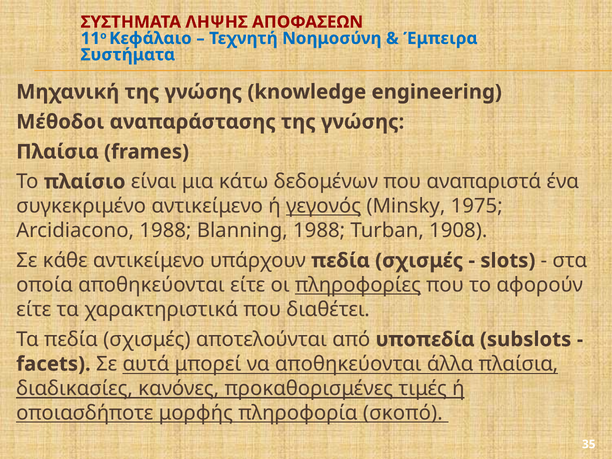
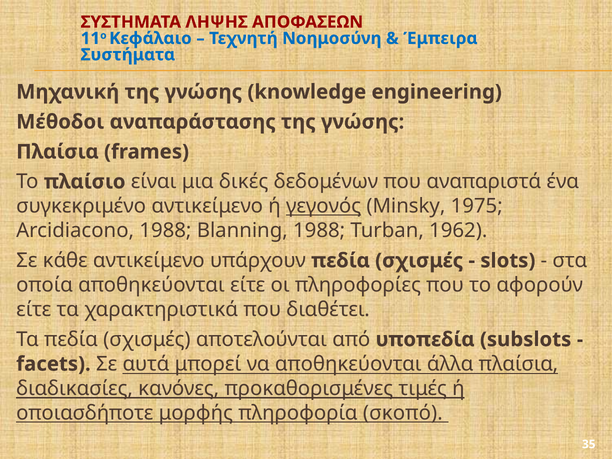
κάτω: κάτω -> δικές (244, 182)
1908: 1908 -> 1962 (458, 231)
πληροφορίες underline: present -> none (358, 285)
